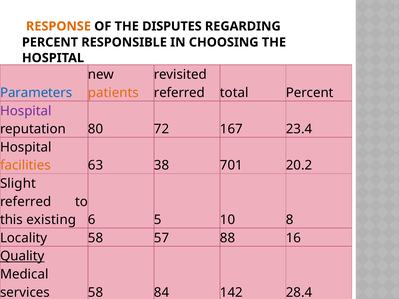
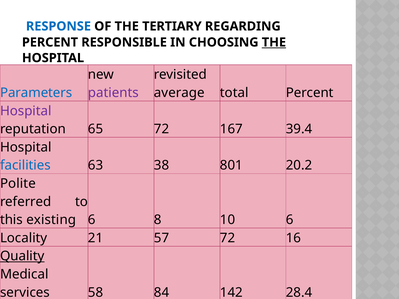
RESPONSE colour: orange -> blue (58, 26)
DISPUTES: DISPUTES -> TERTIARY (172, 26)
THE underline: none -> present (274, 42)
patients colour: orange -> purple (113, 93)
referred: referred -> average (179, 93)
80: 80 -> 65 (96, 129)
23.4: 23.4 -> 39.4 (299, 129)
facilities colour: orange -> blue (25, 165)
701: 701 -> 801 (231, 165)
Slight: Slight -> Polite (18, 184)
5: 5 -> 8 (158, 220)
10 8: 8 -> 6 (290, 220)
Locality 58: 58 -> 21 (96, 238)
57 88: 88 -> 72 (228, 238)
